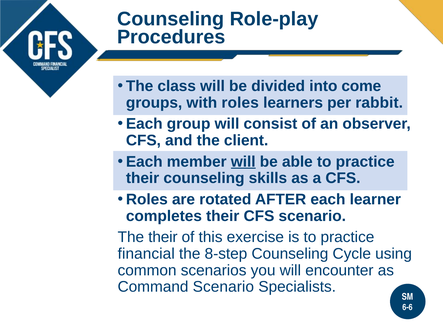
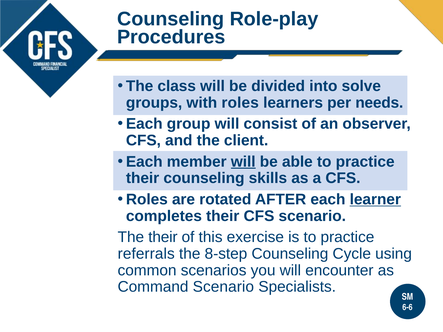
come: come -> solve (361, 86)
rabbit: rabbit -> needs (379, 103)
learner underline: none -> present (375, 200)
financial: financial -> referrals (146, 254)
